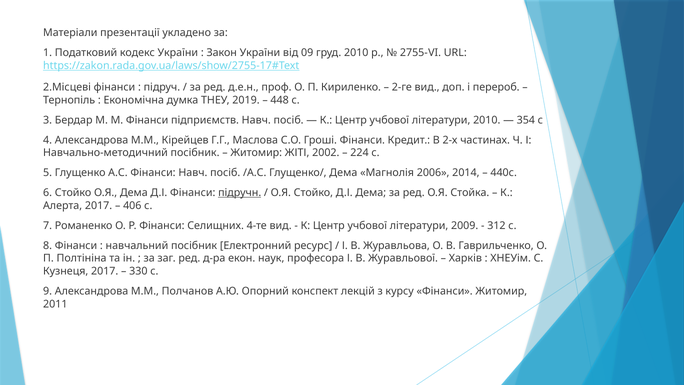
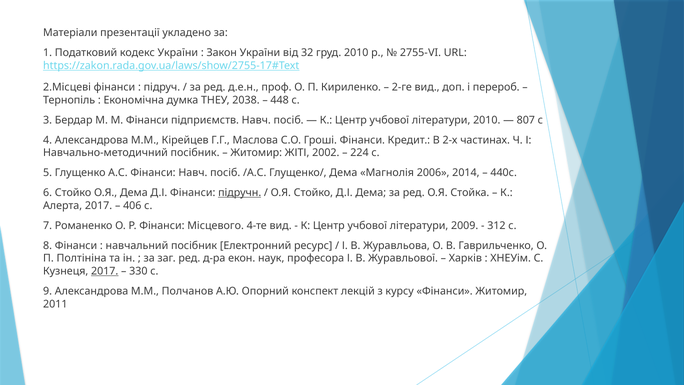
09: 09 -> 32 (307, 53)
2019: 2019 -> 2038 (246, 100)
354: 354 -> 807 (526, 120)
Селищних: Селищних -> Місцевого (216, 225)
2017 underline: none -> present (105, 271)
